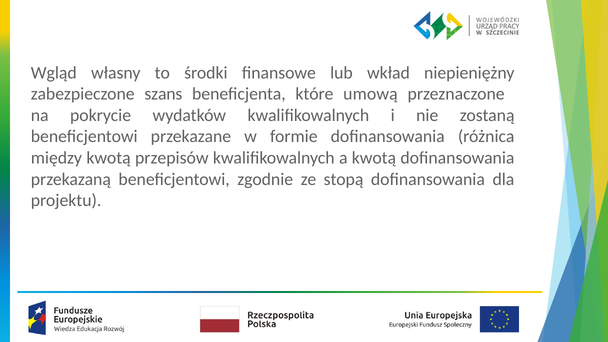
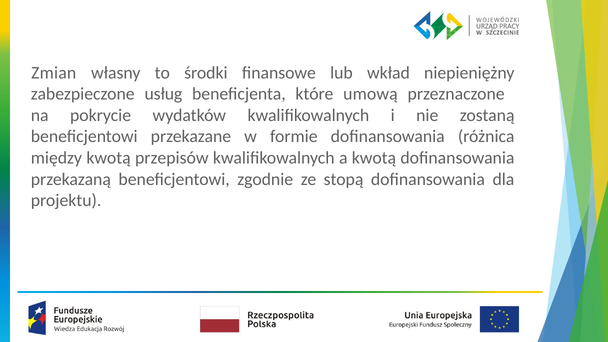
Wgląd: Wgląd -> Zmian (54, 73)
szans: szans -> usług (163, 94)
